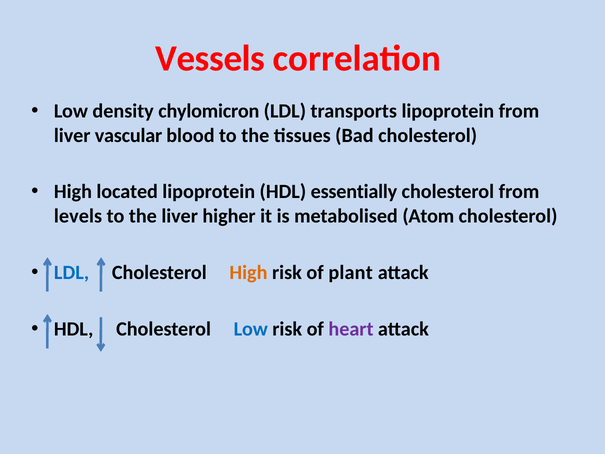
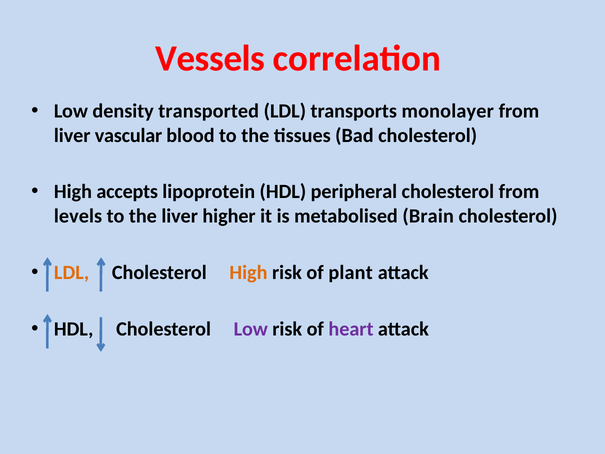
chylomicron: chylomicron -> transported (209, 111)
transports lipoprotein: lipoprotein -> monolayer (448, 111)
located: located -> accepts (127, 192)
essentially: essentially -> peripheral (354, 192)
Atom: Atom -> Brain (428, 216)
LDL colour: blue -> orange (72, 272)
Low colour: blue -> purple (251, 329)
